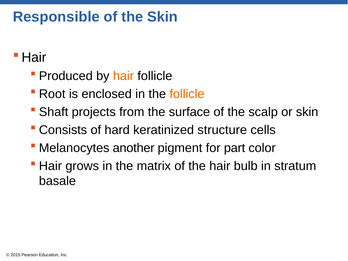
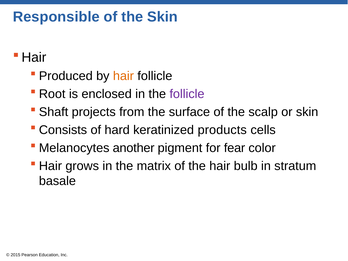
follicle colour: orange -> purple (187, 94)
structure: structure -> products (222, 130)
part: part -> fear (235, 148)
